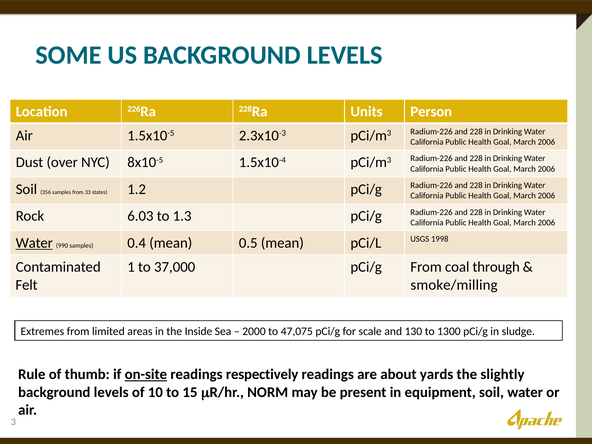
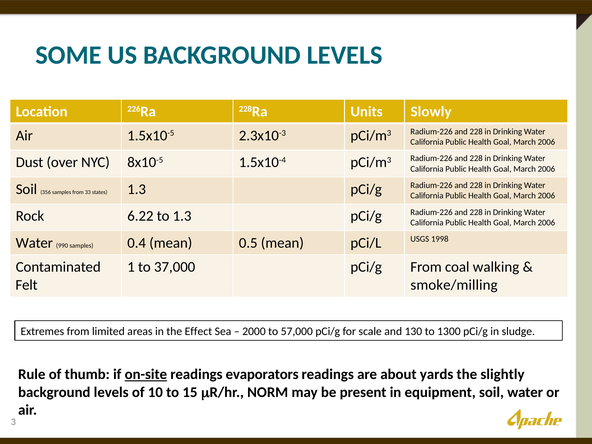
Person: Person -> Slowly (431, 111)
states 1.2: 1.2 -> 1.3 (137, 189)
6.03: 6.03 -> 6.22 (140, 216)
Water underline: present -> none (34, 243)
through: through -> walking (496, 267)
Inside: Inside -> Effect (198, 331)
47,075: 47,075 -> 57,000 (297, 331)
respectively: respectively -> evaporators (262, 374)
